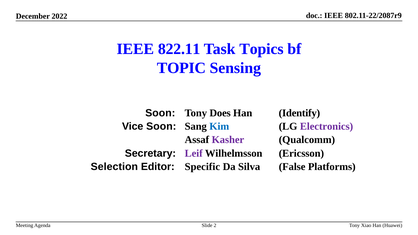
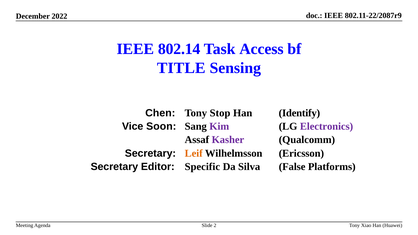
822.11: 822.11 -> 802.14 (179, 49)
Topics: Topics -> Access (261, 49)
TOPIC: TOPIC -> TITLE (181, 68)
Soon: Soon -> Chen (160, 113)
Does: Does -> Stop (220, 113)
Kim colour: blue -> purple (219, 127)
Leif colour: purple -> orange (194, 153)
Selection: Selection -> Secretary (114, 167)
